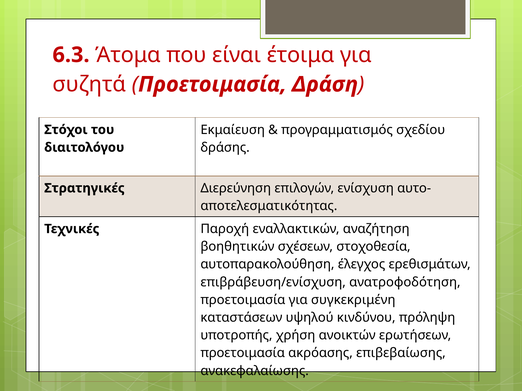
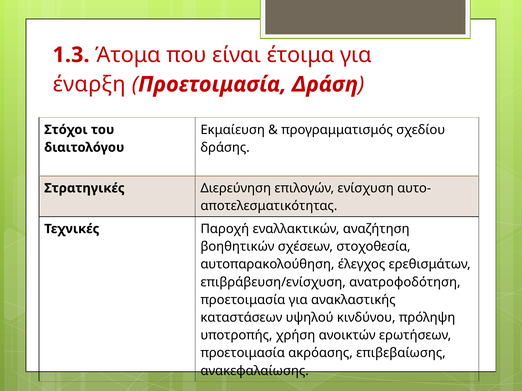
6.3: 6.3 -> 1.3 (71, 55)
συζητά: συζητά -> έναρξη (89, 85)
συγκεκριμένη: συγκεκριμένη -> ανακλαστικής (353, 300)
